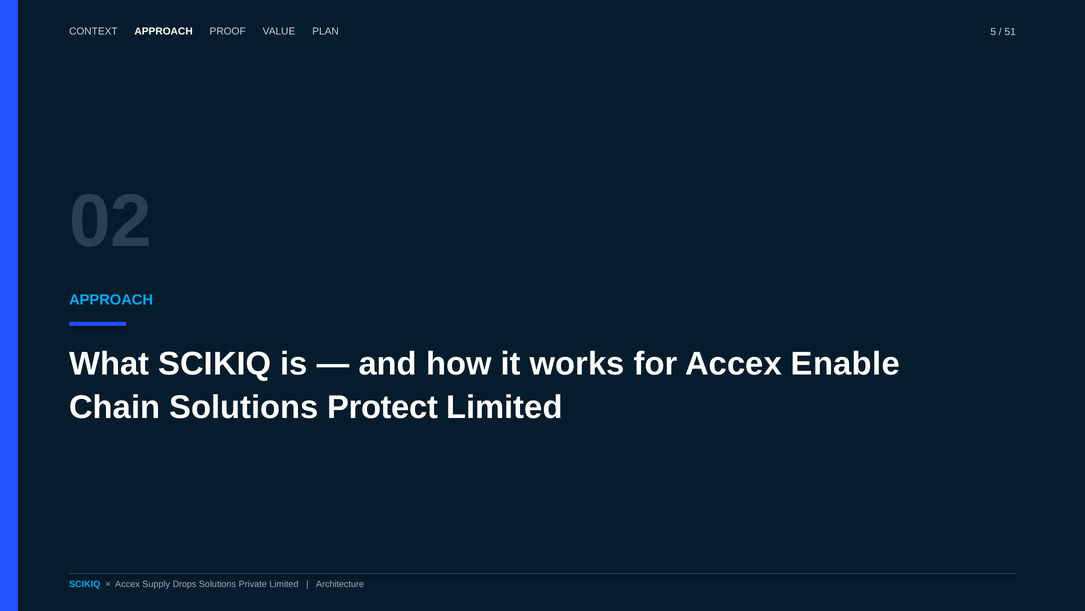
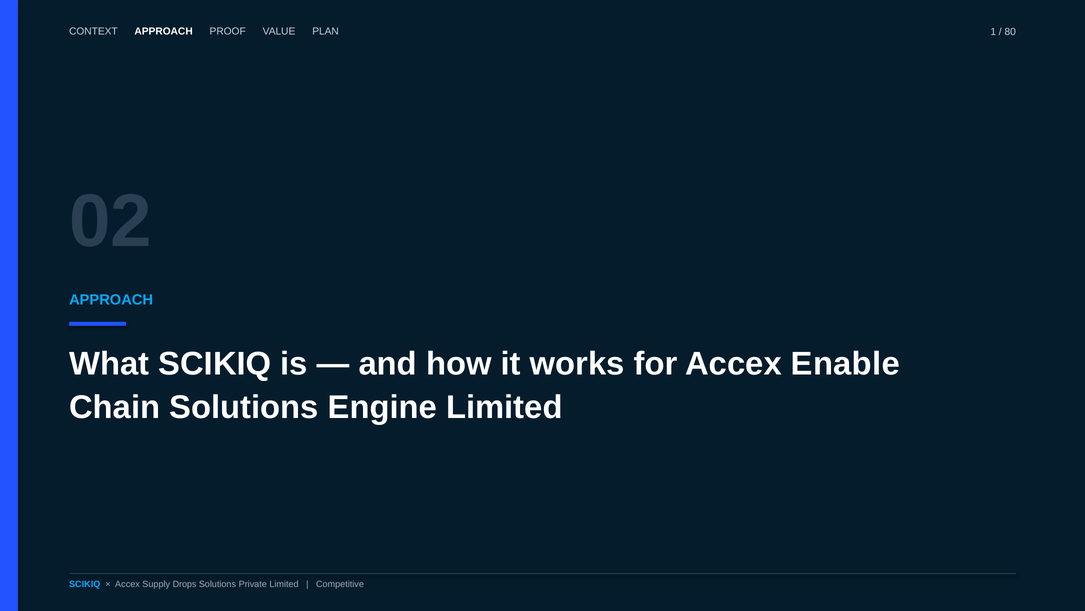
5: 5 -> 1 (993, 32)
51: 51 -> 80 (1010, 32)
Protect: Protect -> Engine (382, 407)
Architecture: Architecture -> Competitive (340, 584)
